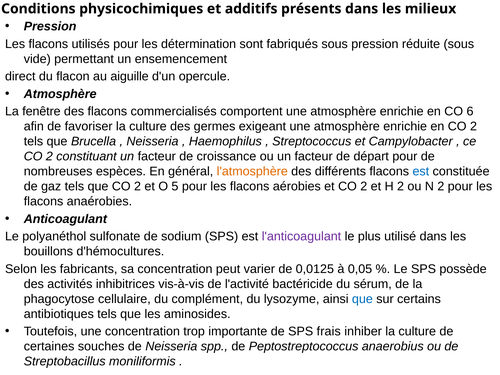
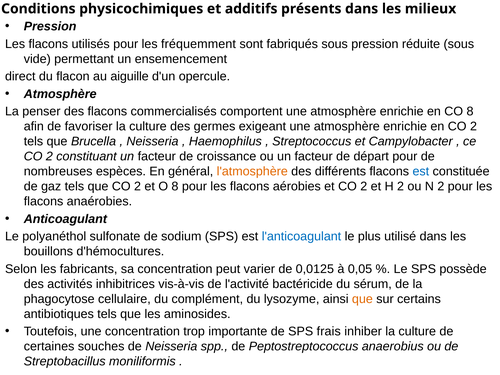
détermination: détermination -> fréquemment (198, 44)
fenêtre: fenêtre -> penser (41, 112)
CO 6: 6 -> 8 (470, 112)
O 5: 5 -> 8 (175, 187)
l'anticoagulant colour: purple -> blue (301, 237)
que colour: blue -> orange (362, 299)
